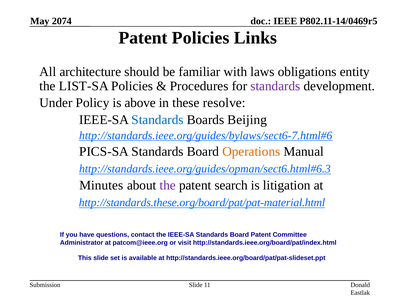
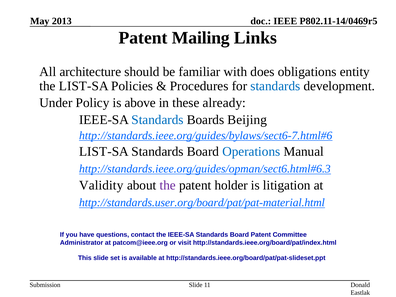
2074: 2074 -> 2013 (62, 21)
Patent Policies: Policies -> Mailing (201, 38)
laws: laws -> does (262, 72)
standards colour: purple -> blue (275, 86)
resolve: resolve -> already (224, 103)
PICS-SA: PICS-SA -> LIST-SA (104, 151)
Operations colour: orange -> blue (251, 151)
Minutes: Minutes -> Validity (101, 185)
search: search -> holder (231, 185)
http://standards.these.org/board/pat/pat-material.html: http://standards.these.org/board/pat/pat-material.html -> http://standards.user.org/board/pat/pat-material.html (202, 203)
